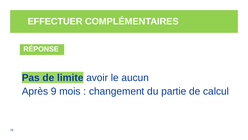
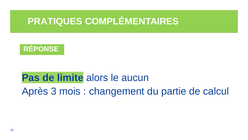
EFFECTUER: EFFECTUER -> PRATIQUES (55, 21)
avoir: avoir -> alors (97, 77)
9: 9 -> 3 (54, 91)
